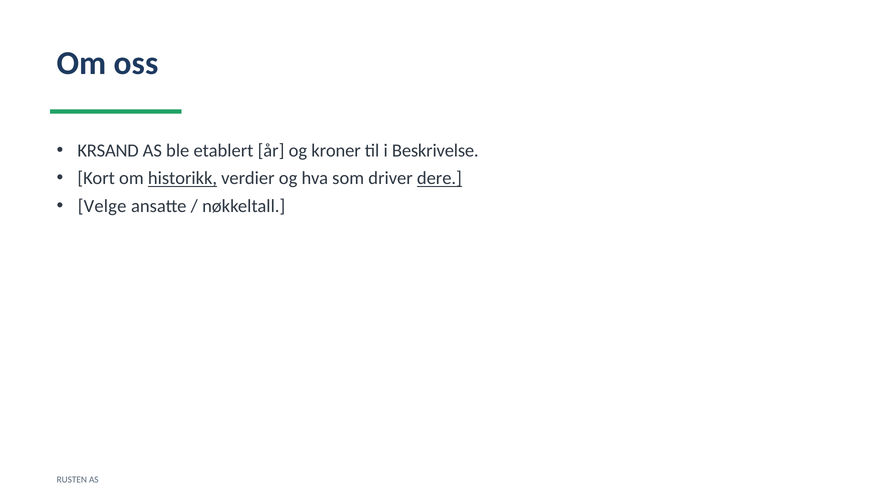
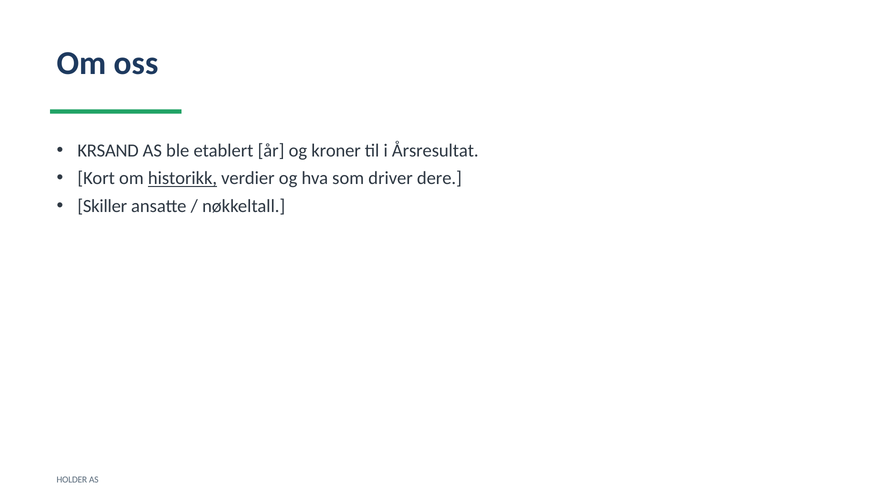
Beskrivelse: Beskrivelse -> Årsresultat (435, 151)
dere underline: present -> none (439, 179)
Velge: Velge -> Skiller (102, 206)
RUSTEN: RUSTEN -> HOLDER (72, 480)
